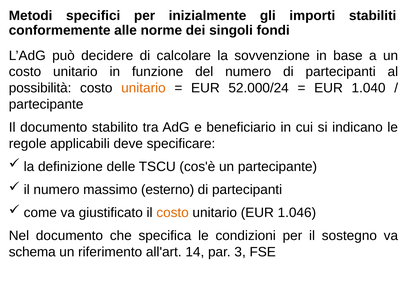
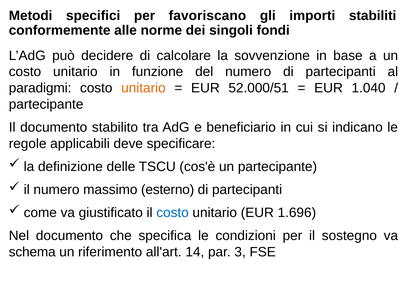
inizialmente: inizialmente -> favoriscano (207, 16)
possibilità: possibilità -> paradigmi (40, 88)
52.000/24: 52.000/24 -> 52.000/51 (259, 88)
costo colour: orange -> blue (173, 213)
1.046: 1.046 -> 1.696 (297, 213)
